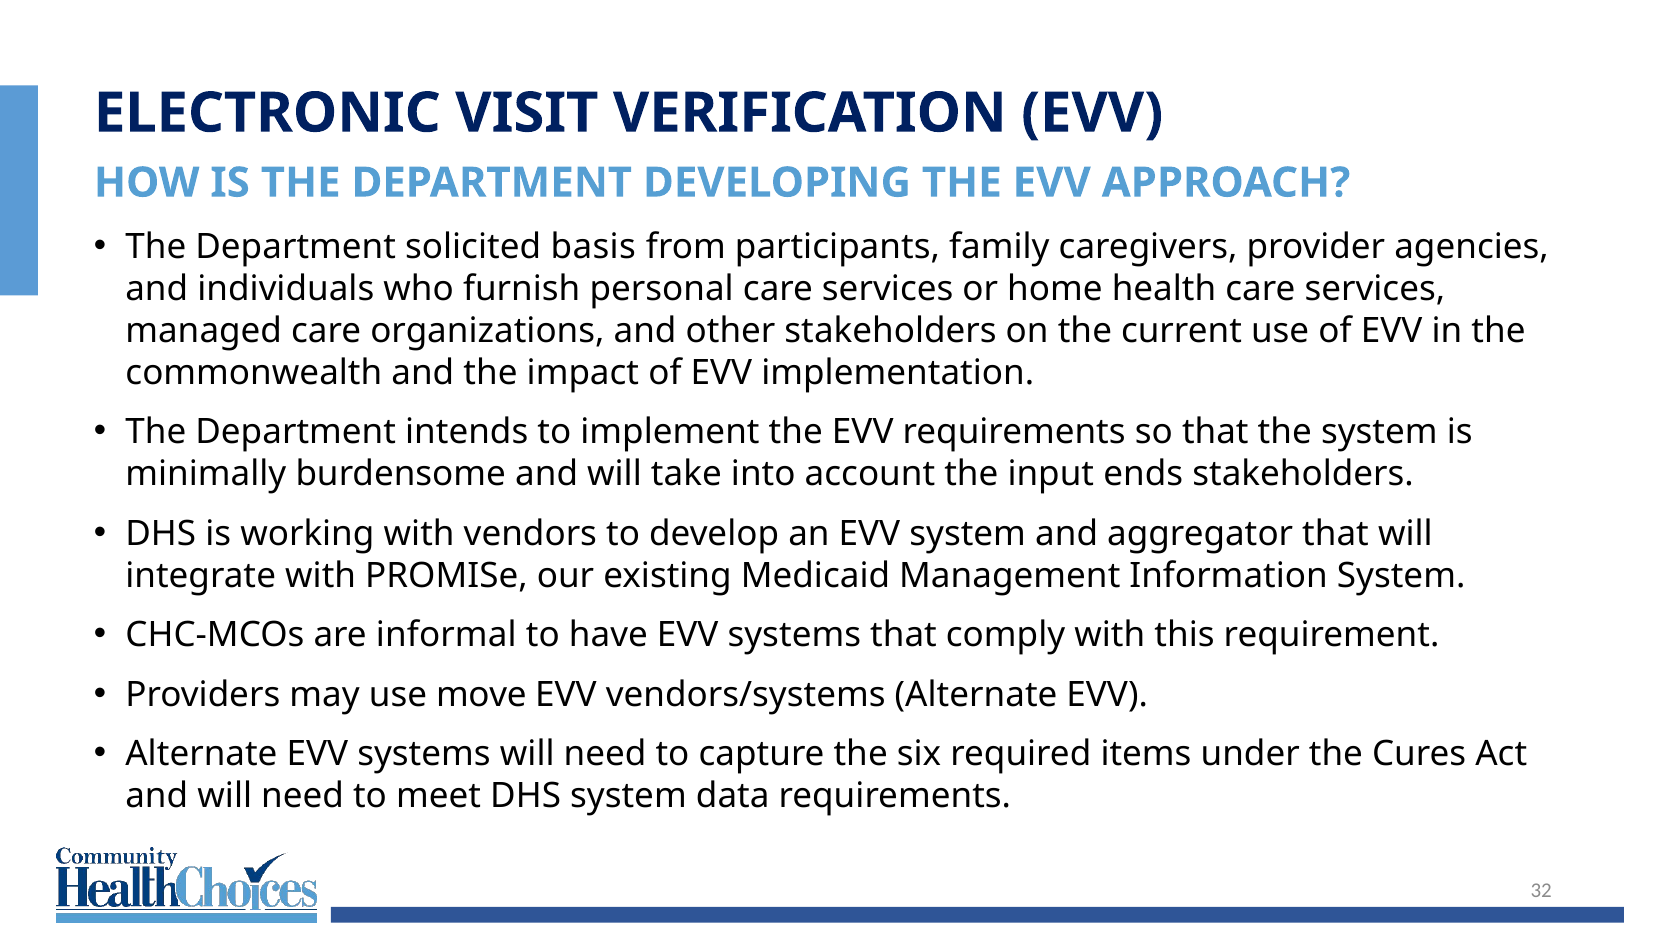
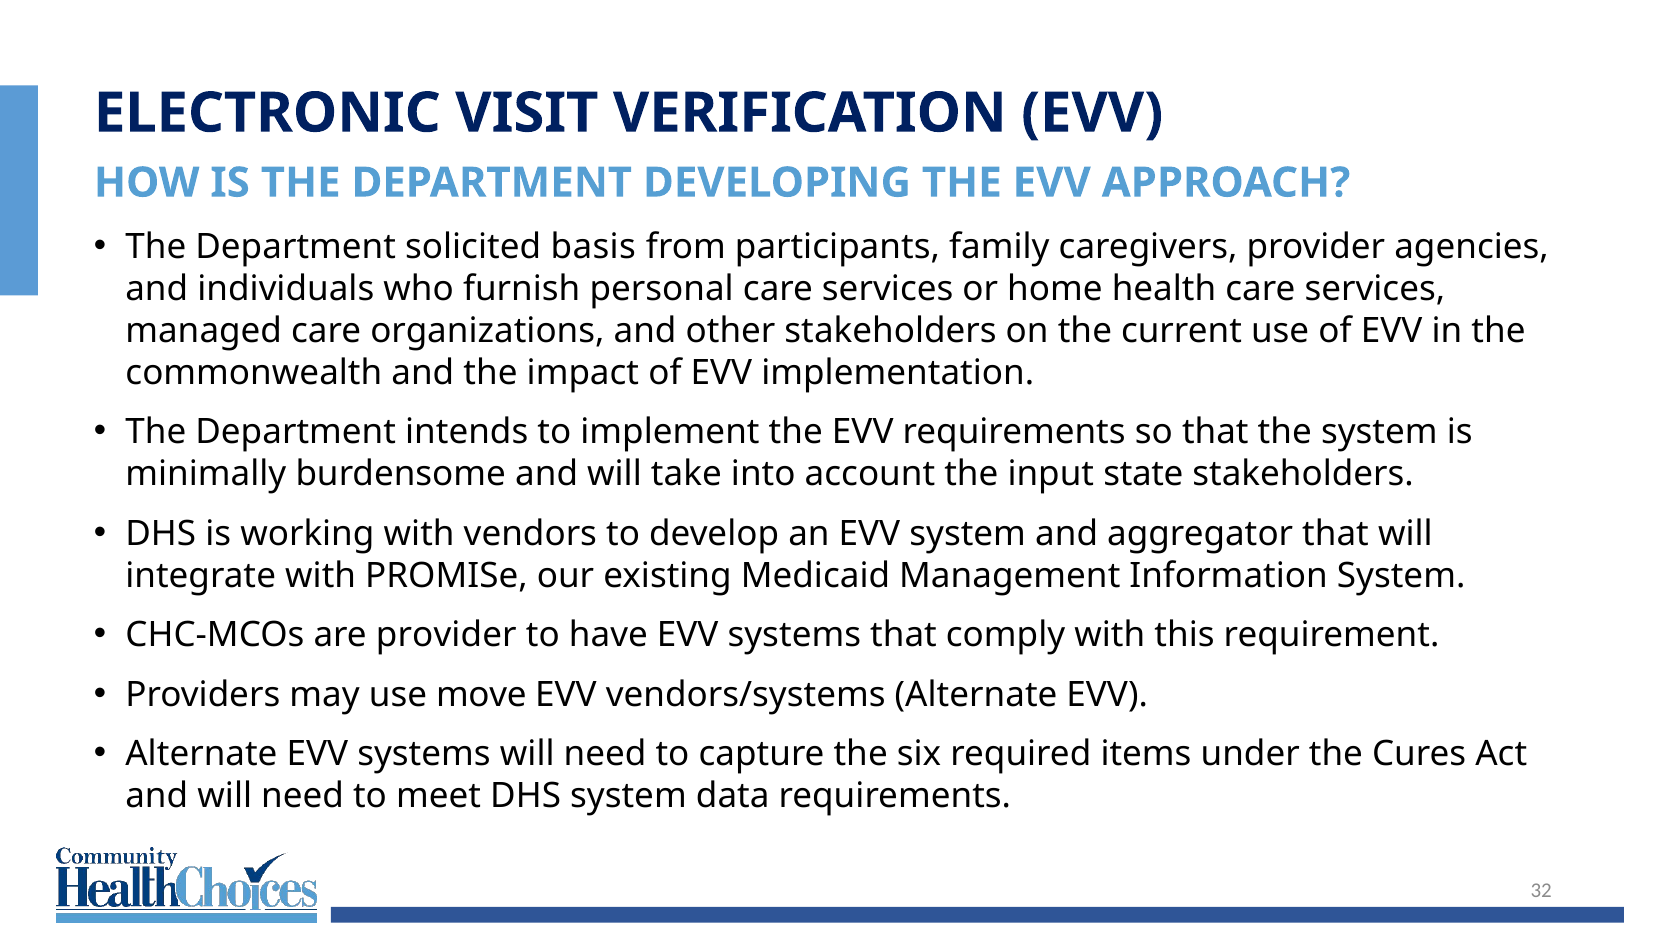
ends: ends -> state (1143, 474)
are informal: informal -> provider (446, 635)
